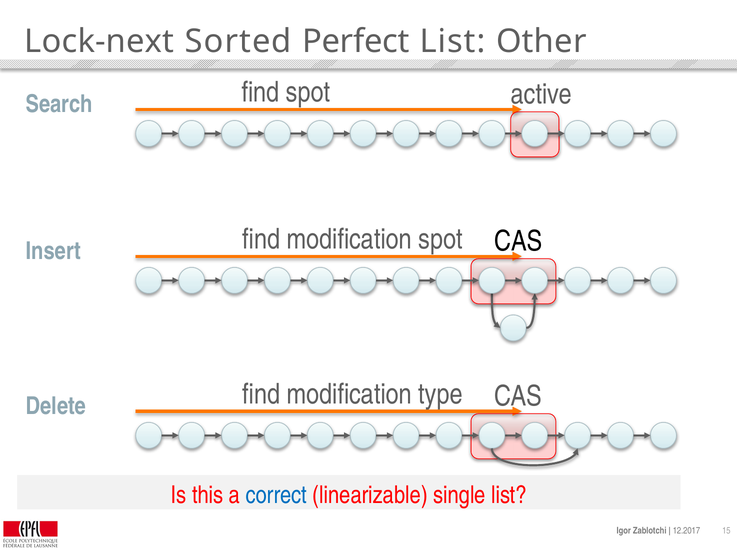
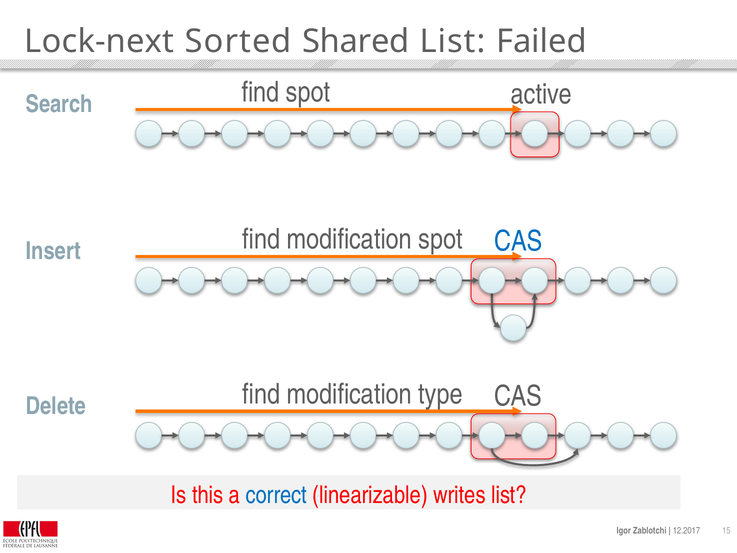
Perfect: Perfect -> Shared (356, 41)
Other: Other -> Failed (542, 41)
CAS colour: black -> blue (518, 241)
single: single -> writes (459, 495)
